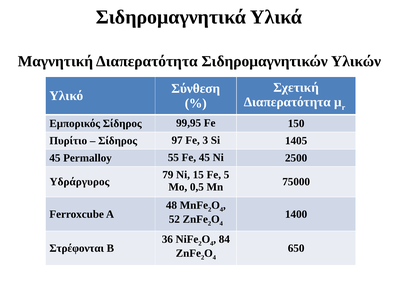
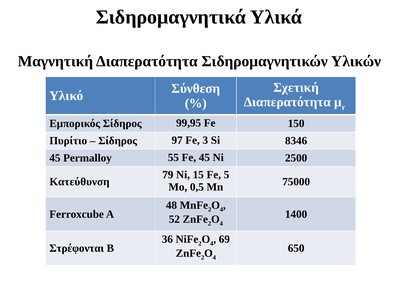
1405: 1405 -> 8346 (296, 141)
Υδράργυρος: Υδράργυρος -> Κατεύθυνση (79, 182)
84: 84 -> 69 (224, 240)
